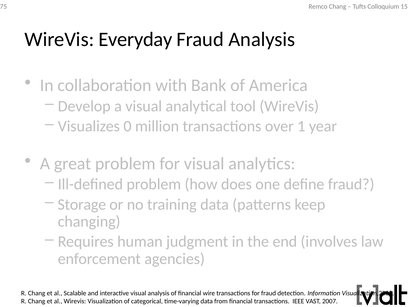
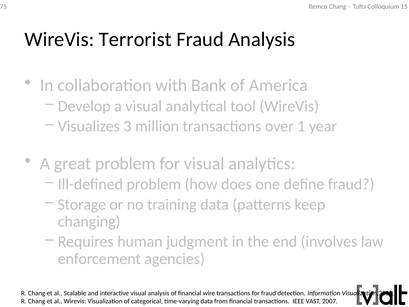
Everyday: Everyday -> Terrorist (135, 39)
0: 0 -> 3 (128, 126)
